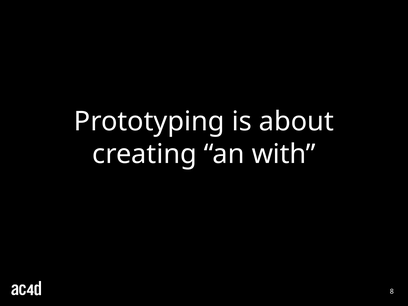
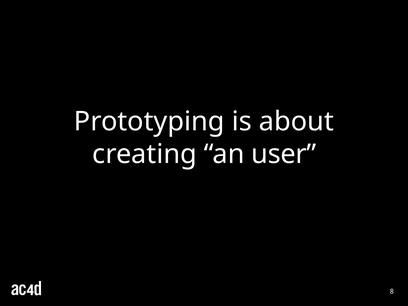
with: with -> user (284, 154)
